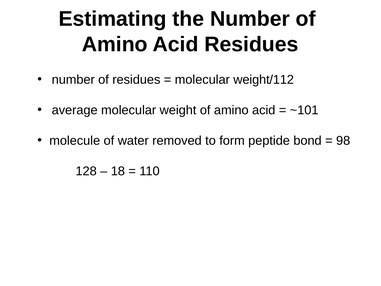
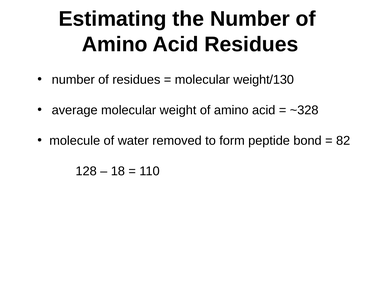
weight/112: weight/112 -> weight/130 (264, 80)
~101: ~101 -> ~328 (304, 110)
98: 98 -> 82 (343, 141)
